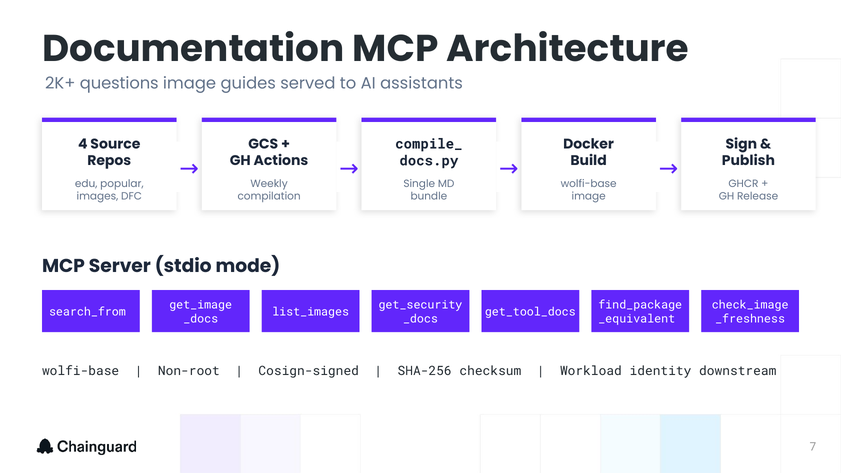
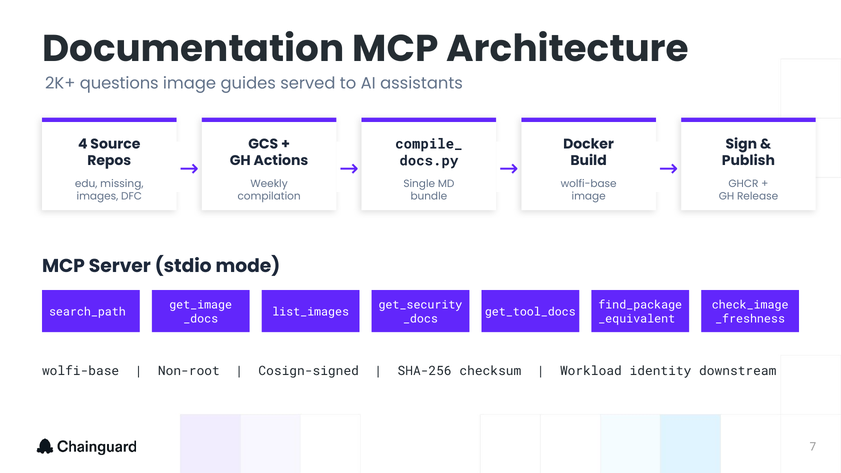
popular: popular -> missing (122, 184)
search_from: search_from -> search_path (87, 312)
